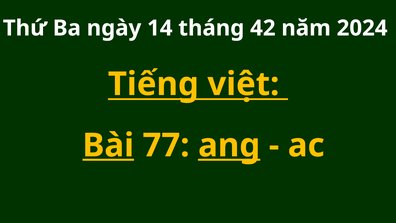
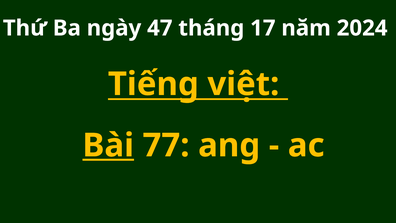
14: 14 -> 47 (160, 28)
42: 42 -> 17 (263, 28)
ang underline: present -> none (229, 145)
